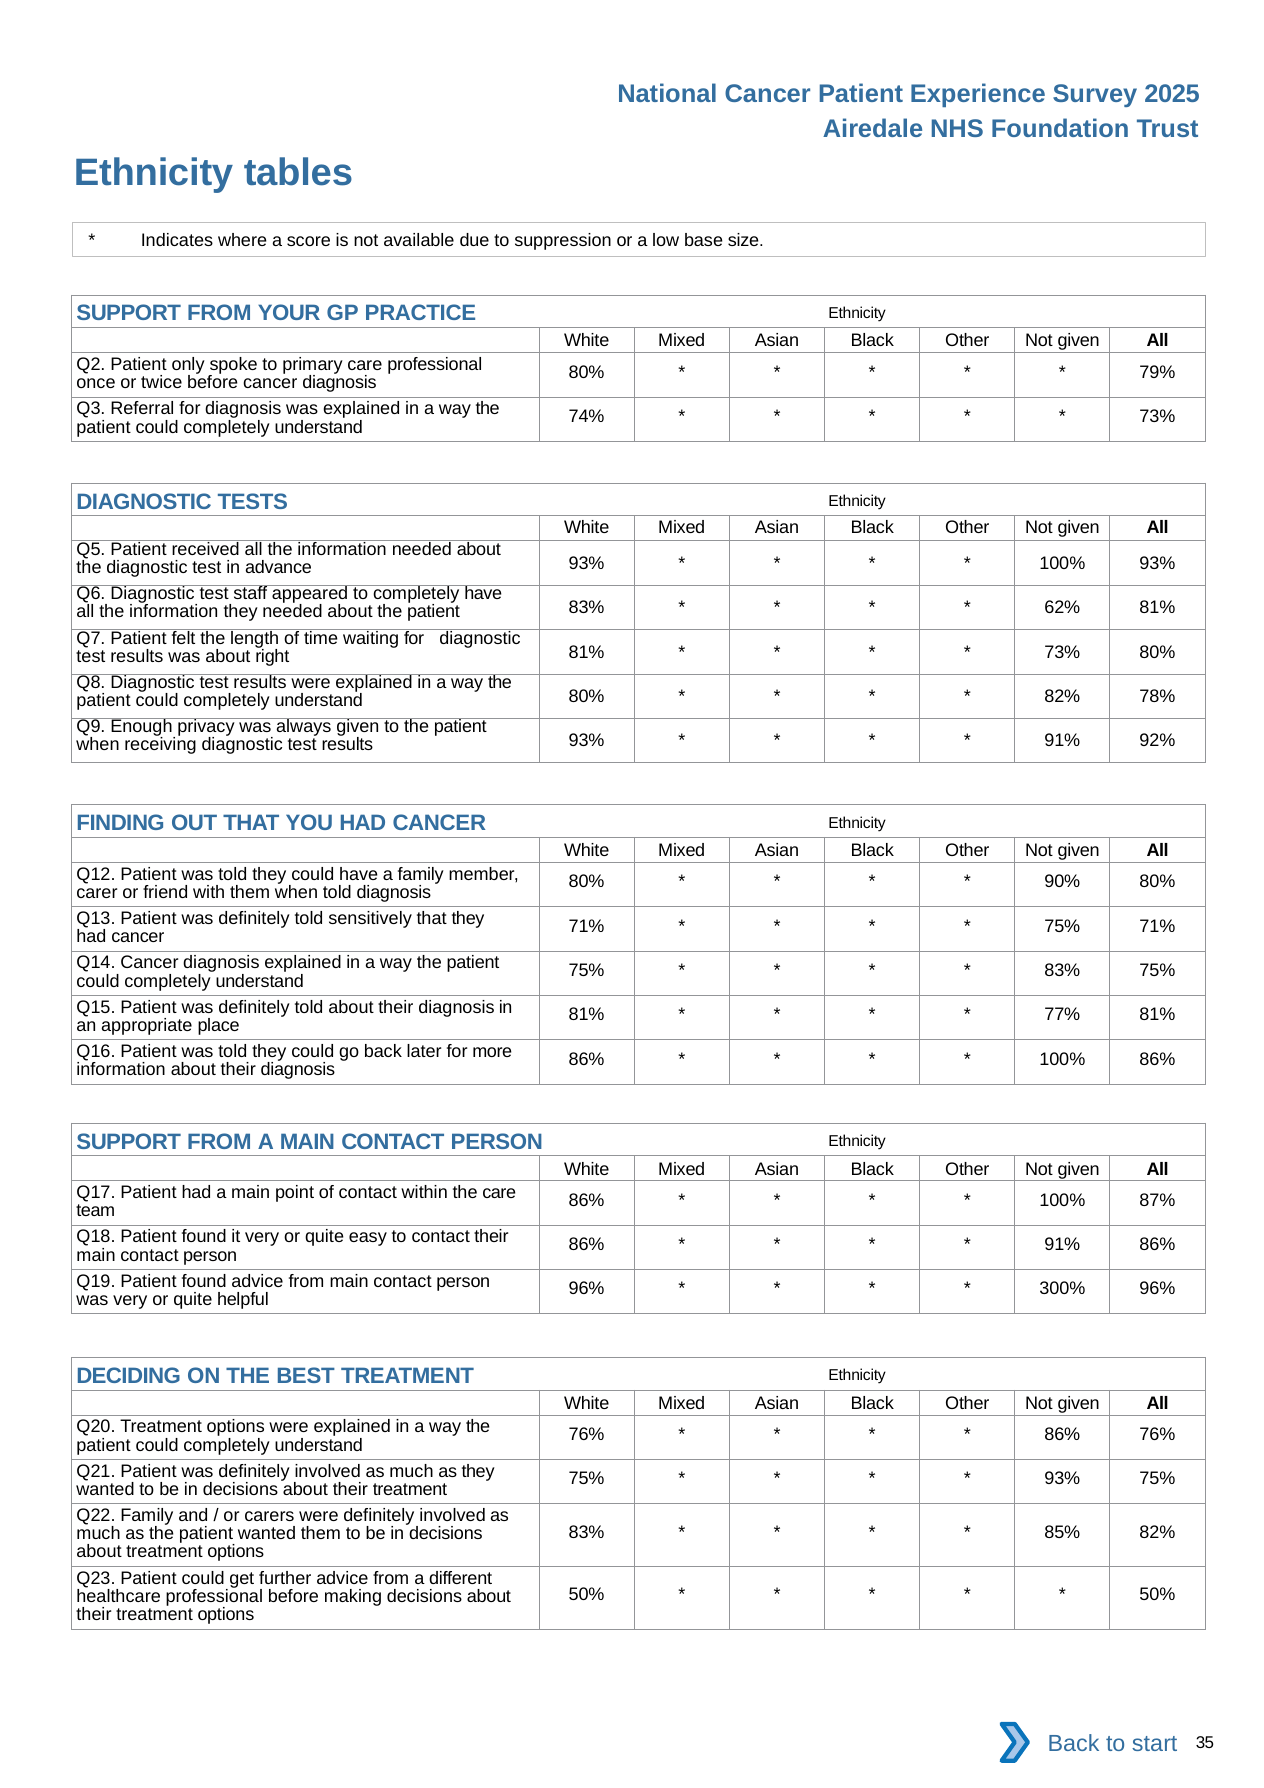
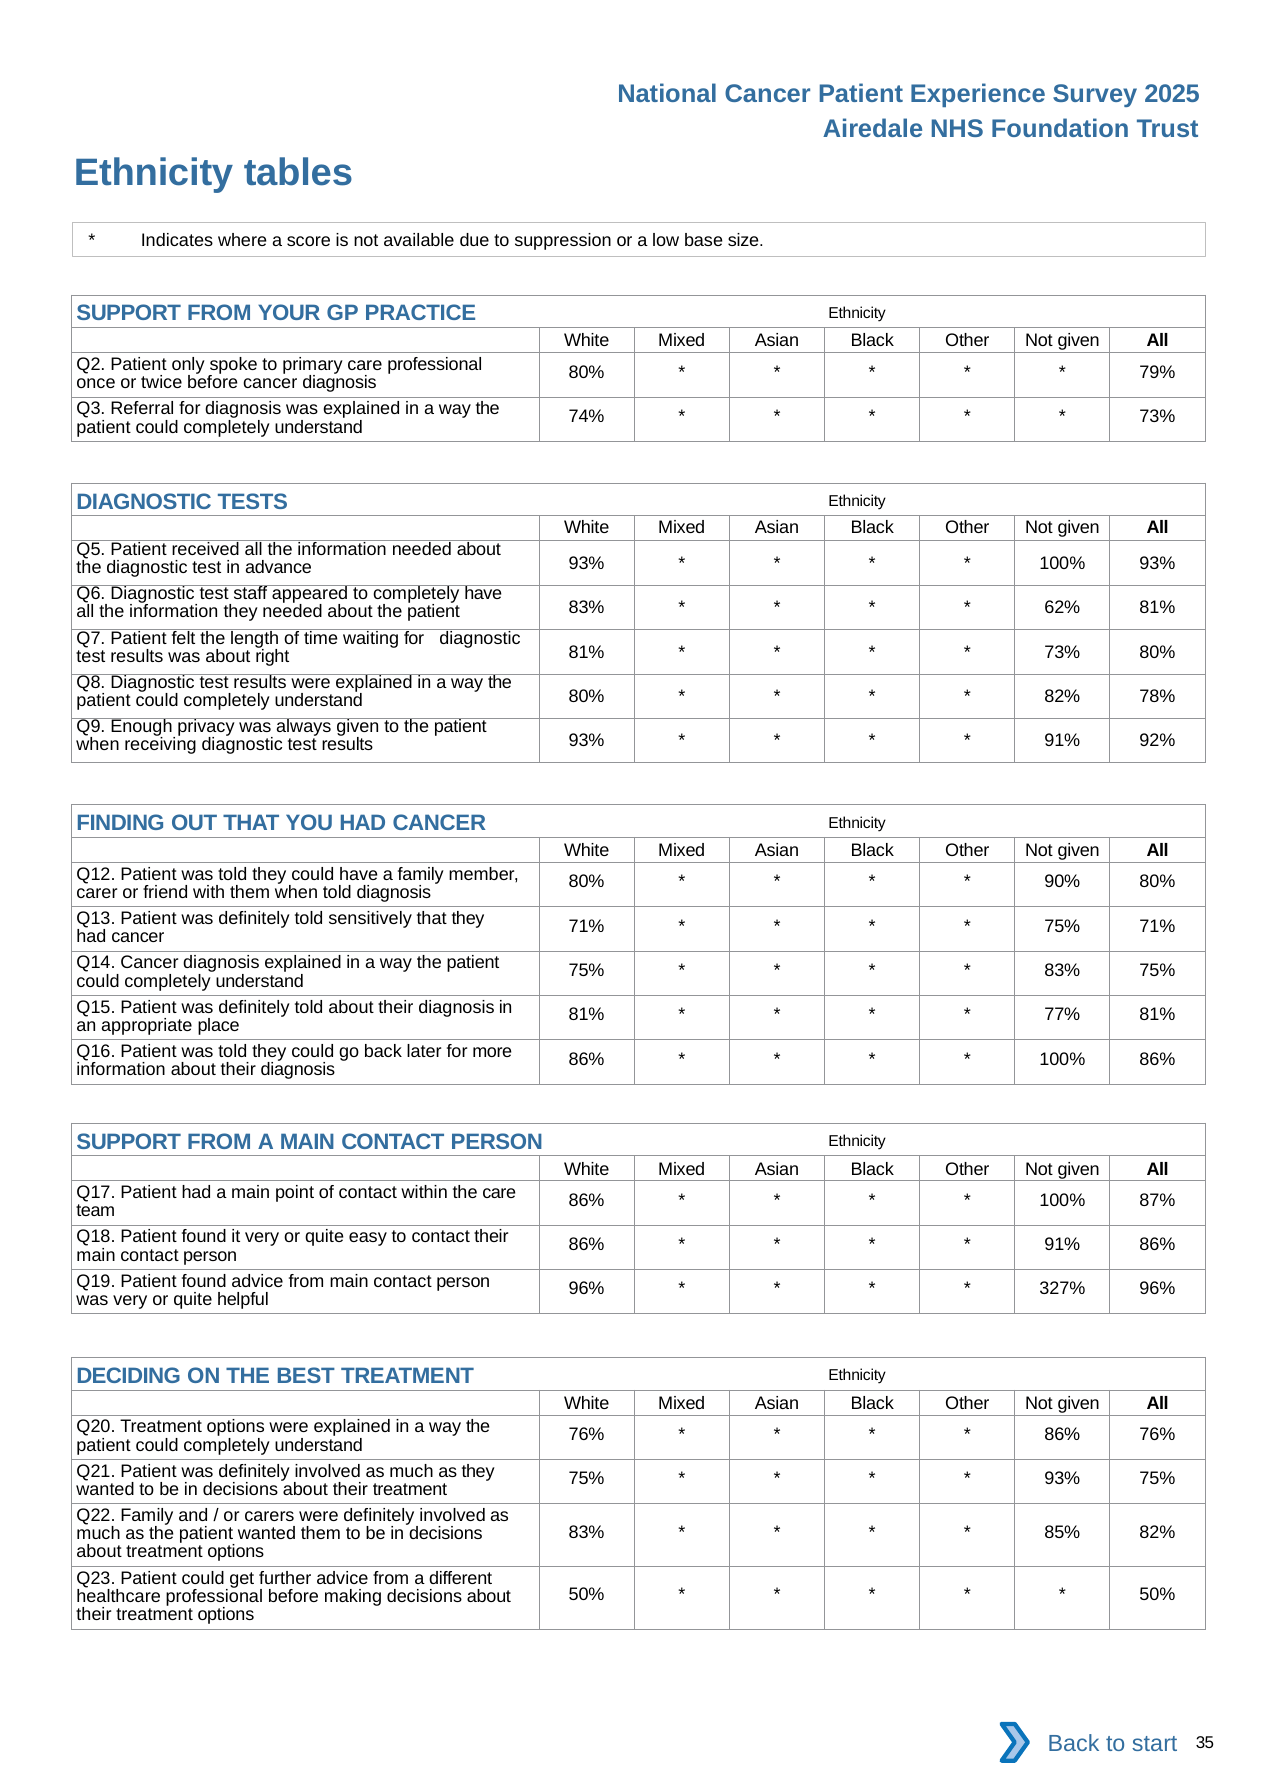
300%: 300% -> 327% (1062, 1290)
